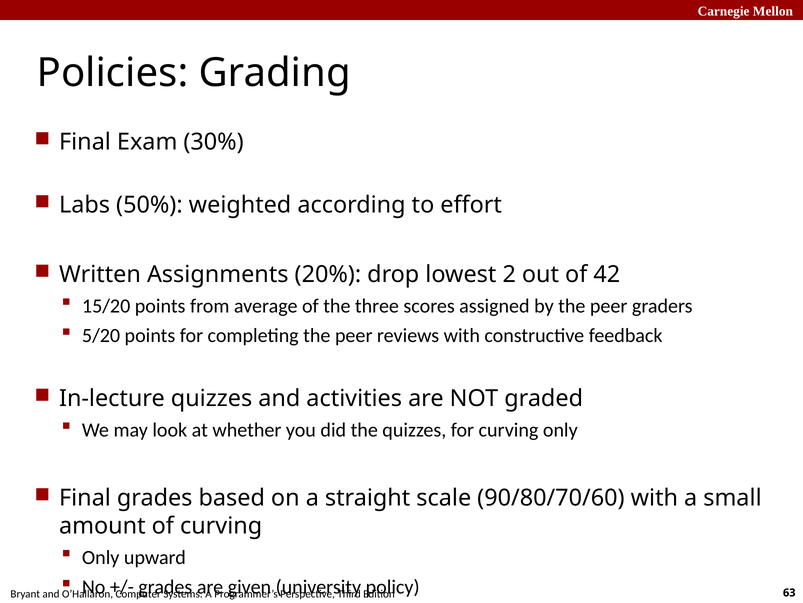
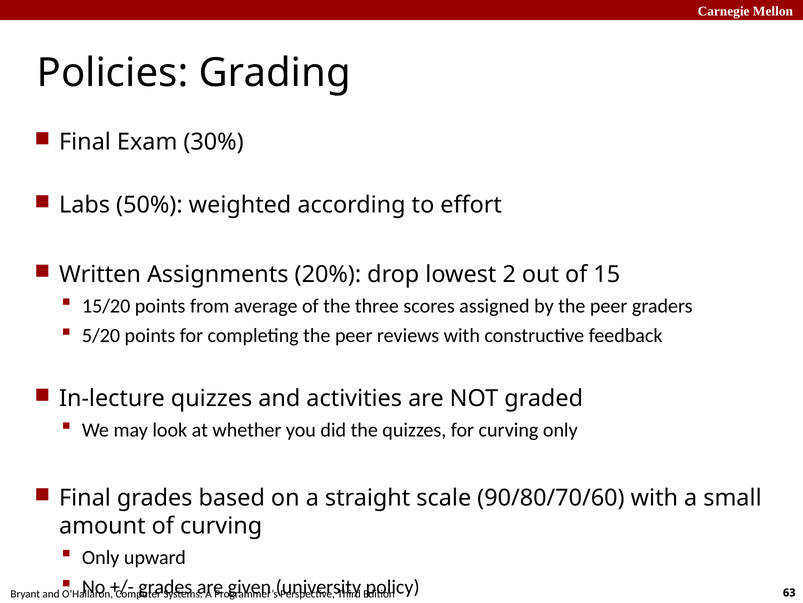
42: 42 -> 15 (607, 274)
